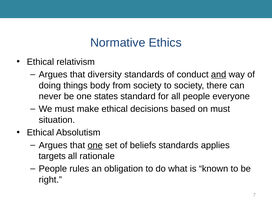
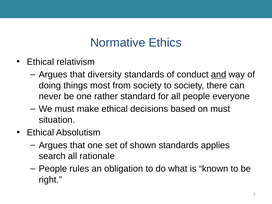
body: body -> most (100, 85)
states: states -> rather (106, 96)
one underline: present -> none (95, 145)
beliefs: beliefs -> shown (143, 145)
targets: targets -> search (52, 156)
